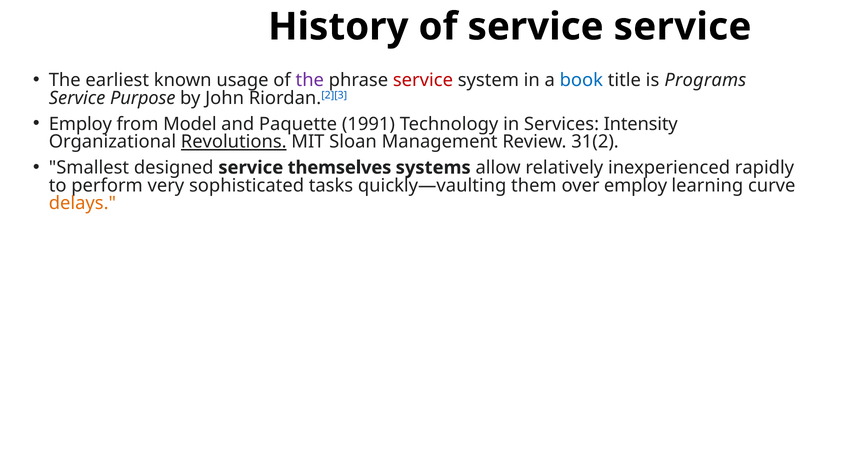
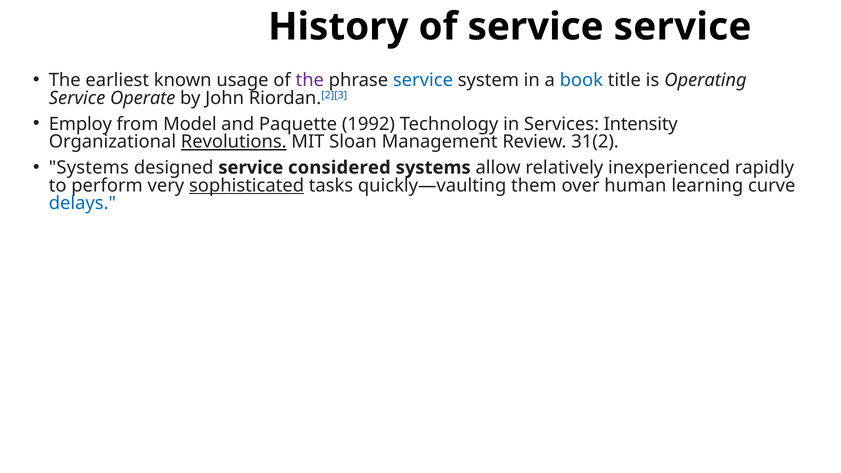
service colour: red -> blue (423, 80)
Programs: Programs -> Operating (706, 80)
Purpose: Purpose -> Operate (143, 98)
1991: 1991 -> 1992 (368, 124)
Smallest: Smallest -> Systems (89, 168)
themselves: themselves -> considered (339, 168)
sophisticated underline: none -> present (247, 186)
over employ: employ -> human (635, 186)
delays colour: orange -> blue (82, 203)
